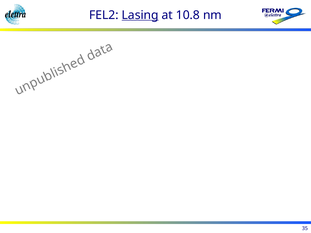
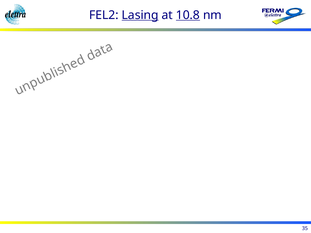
10.8 underline: none -> present (188, 15)
